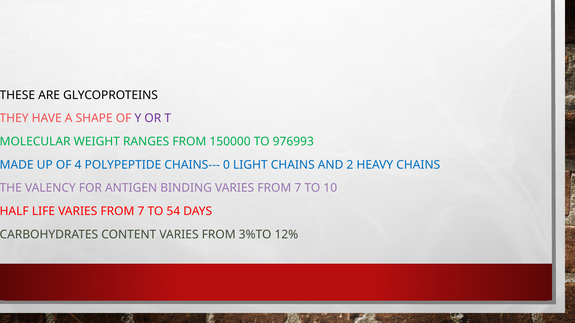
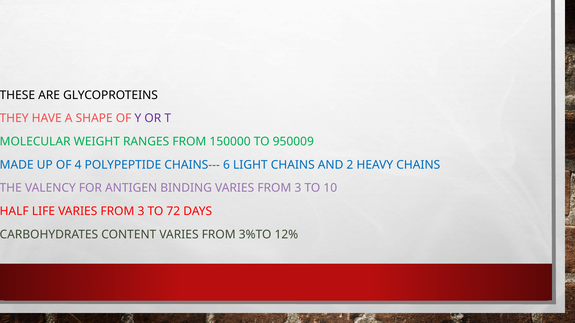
976993: 976993 -> 950009 (293, 142)
0: 0 -> 6 (226, 165)
BINDING VARIES FROM 7: 7 -> 3 (298, 188)
LIFE VARIES FROM 7: 7 -> 3 (141, 212)
54: 54 -> 72 (173, 212)
